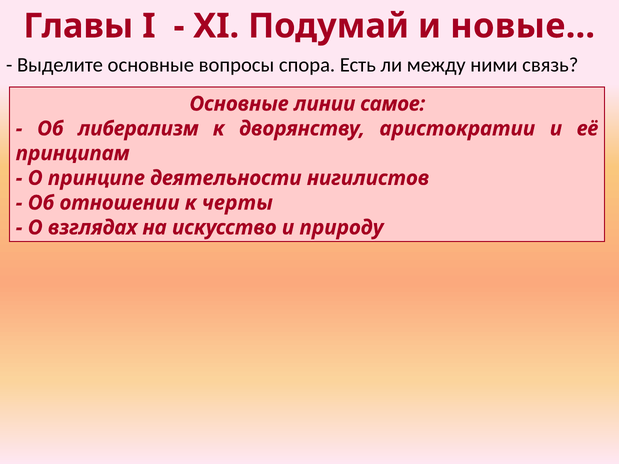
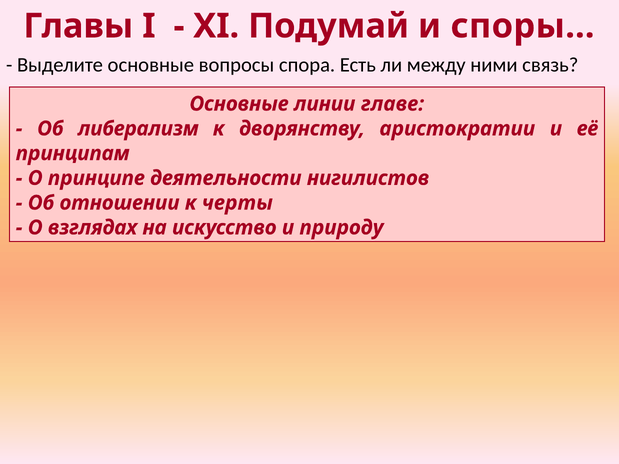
новые…: новые… -> споры… (523, 26)
самое: самое -> главе (393, 104)
